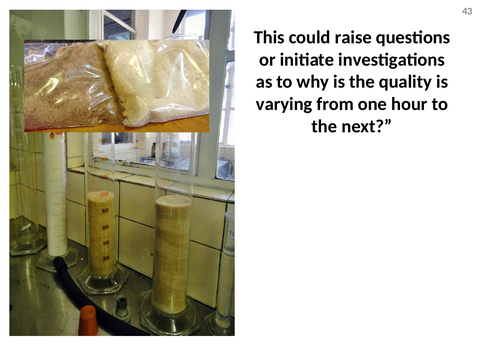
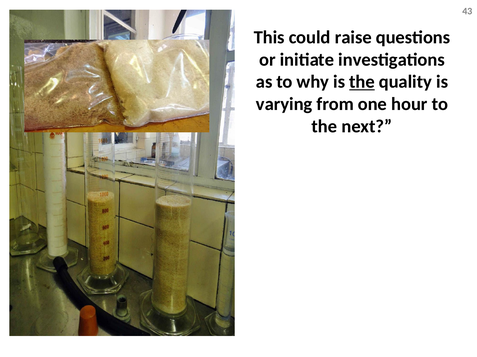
the underline: none -> present (362, 82)
